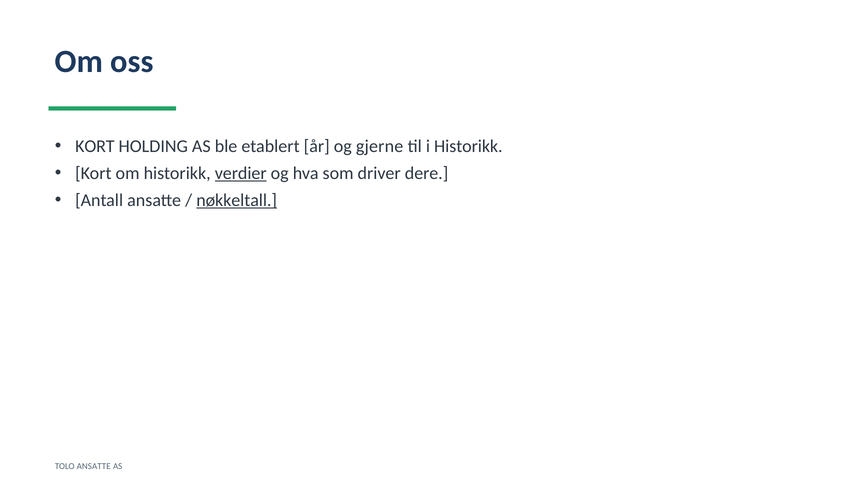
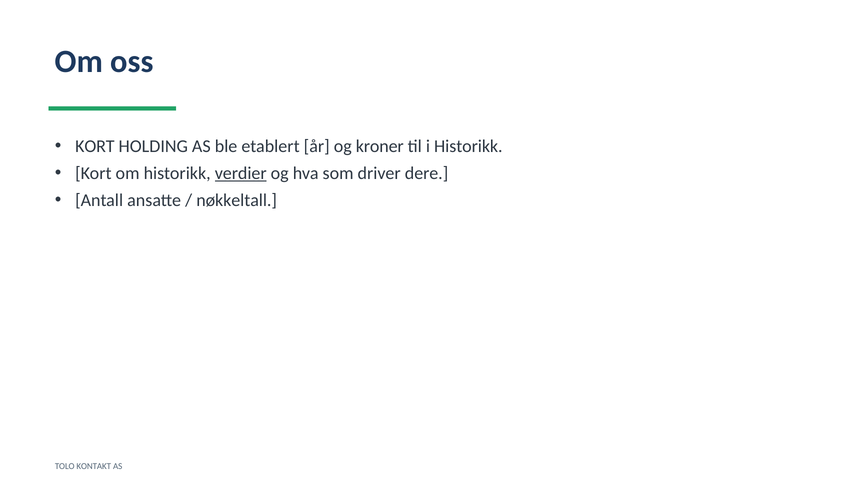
gjerne: gjerne -> kroner (380, 146)
nøkkeltall underline: present -> none (237, 200)
TOLO ANSATTE: ANSATTE -> KONTAKT (94, 466)
